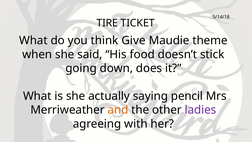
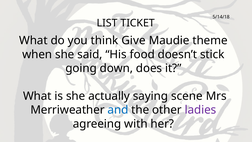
TIRE: TIRE -> LIST (107, 23)
pencil: pencil -> scene (187, 96)
and colour: orange -> blue (118, 110)
